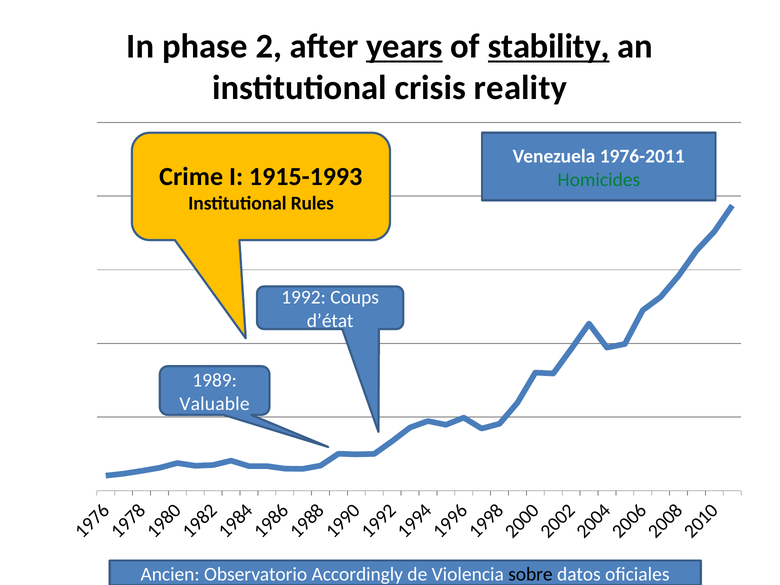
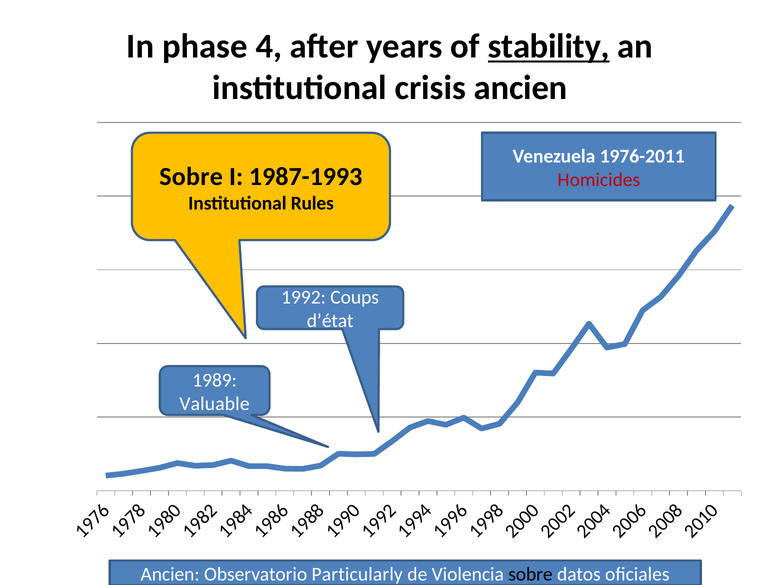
phase 2: 2 -> 4 (269, 46)
years underline: present -> none (404, 46)
crisis reality: reality -> ancien (521, 88)
Crime: Crime -> Sobre (191, 177)
1915-1993: 1915-1993 -> 1987-1993 (306, 177)
Homicides colour: green -> red (599, 180)
Accordingly: Accordingly -> Particularly (357, 574)
